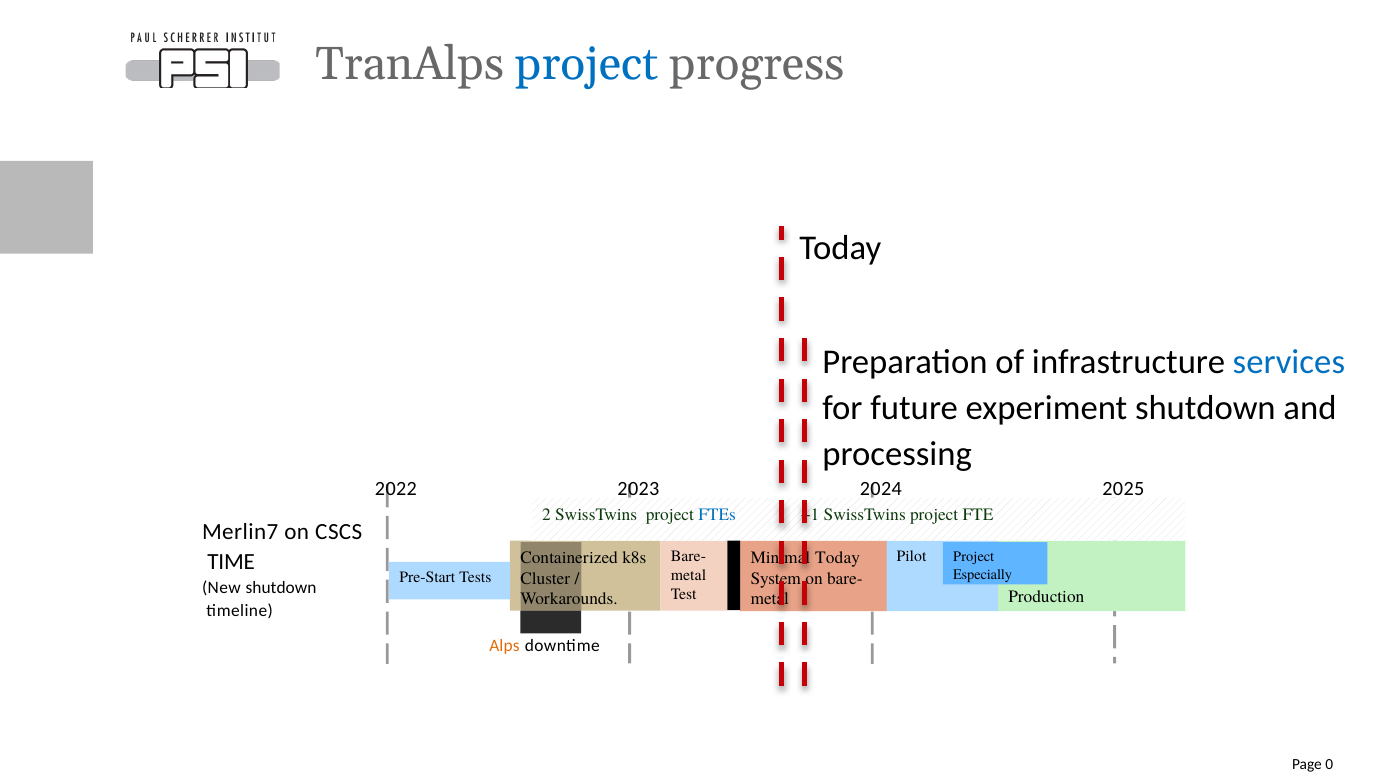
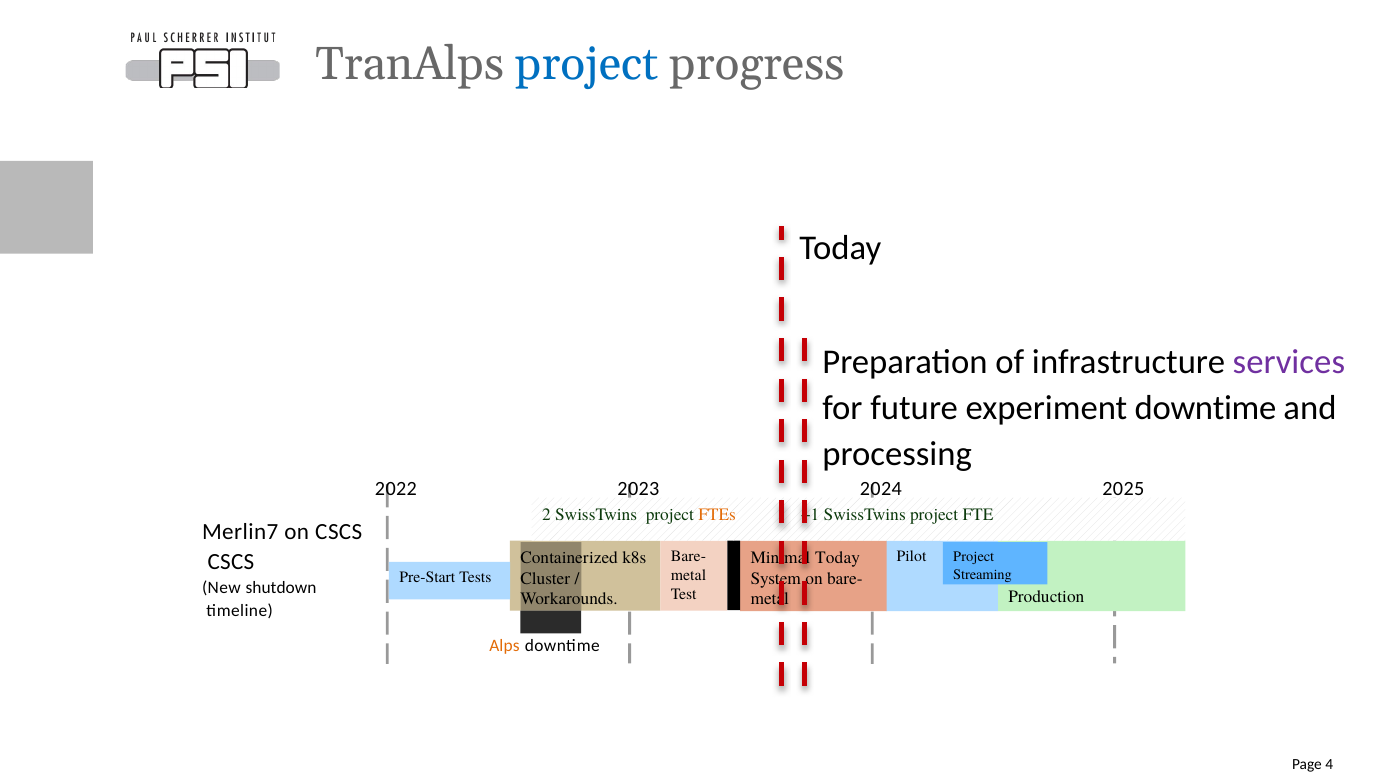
services colour: blue -> purple (1289, 362)
experiment shutdown: shutdown -> downtime (1206, 408)
FTEs colour: blue -> orange (717, 514)
TIME: TIME -> CSCS (231, 562)
Especially: Especially -> Streaming (983, 574)
0: 0 -> 4 (1329, 764)
